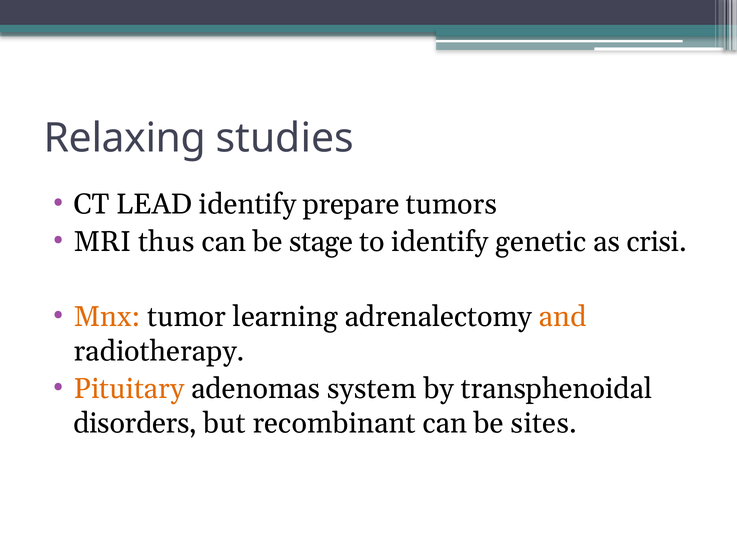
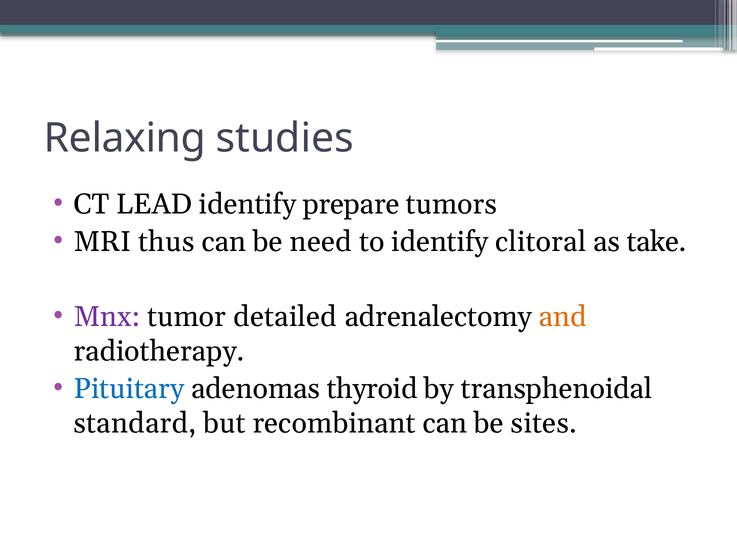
stage: stage -> need (321, 242)
genetic: genetic -> clitoral (541, 242)
crisi: crisi -> take (657, 242)
Mnx colour: orange -> purple (107, 317)
learning: learning -> detailed (285, 317)
Pituitary colour: orange -> blue (129, 388)
system: system -> thyroid (372, 388)
disorders: disorders -> standard (135, 423)
